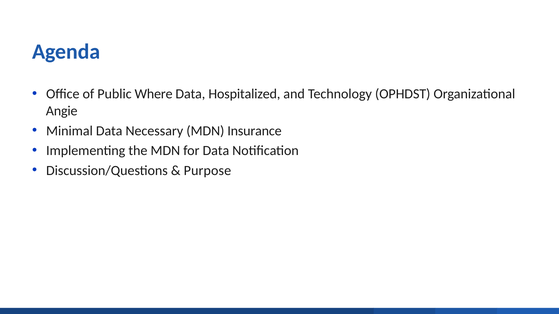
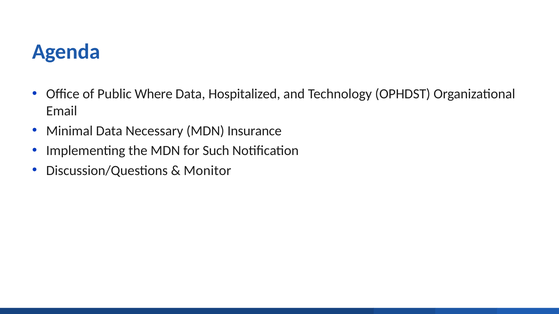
Angie: Angie -> Email (62, 111)
for Data: Data -> Such (216, 151)
Purpose: Purpose -> Monitor (207, 171)
